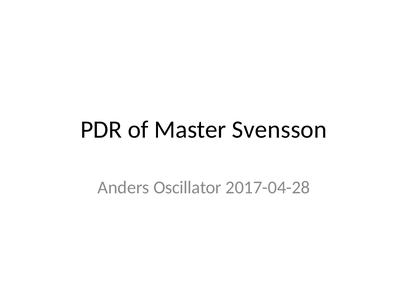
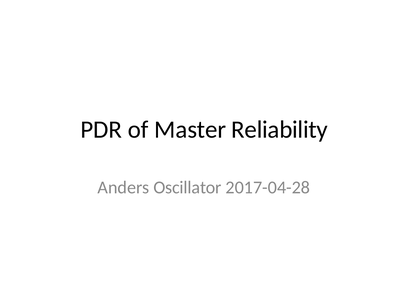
Svensson: Svensson -> Reliability (280, 130)
